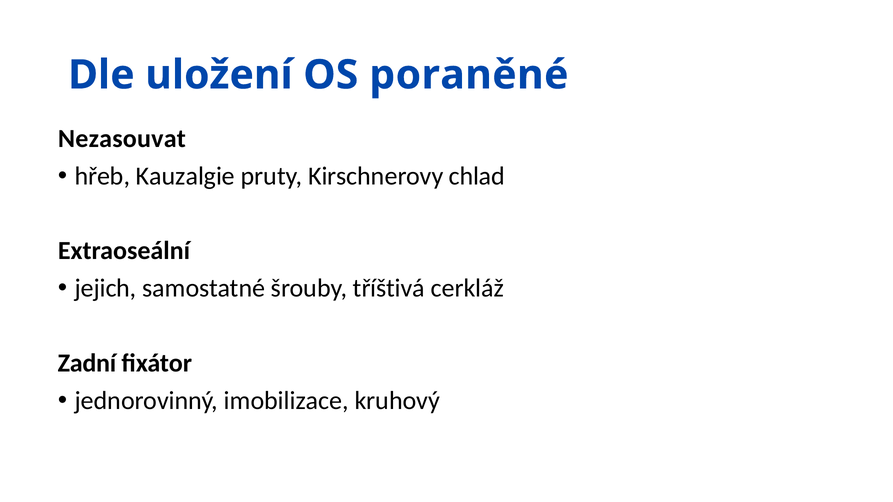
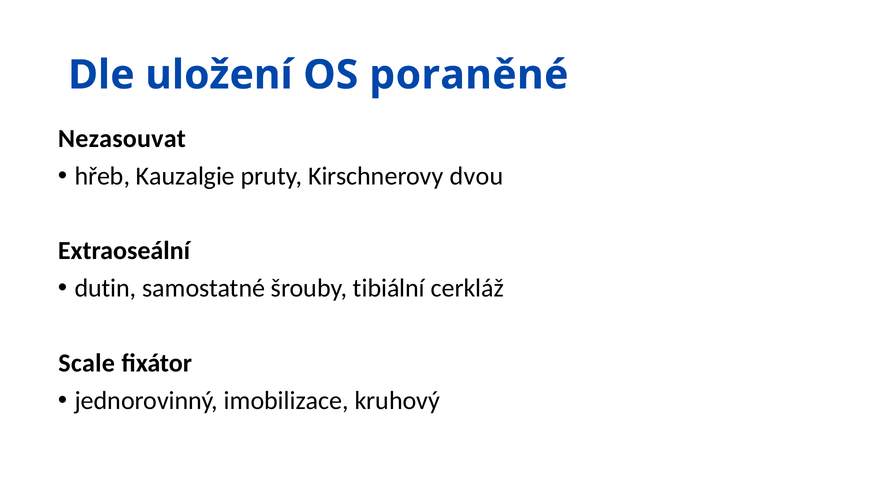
chlad: chlad -> dvou (477, 176)
jejich: jejich -> dutin (106, 288)
tříštivá: tříštivá -> tibiální (389, 288)
Zadní: Zadní -> Scale (87, 363)
